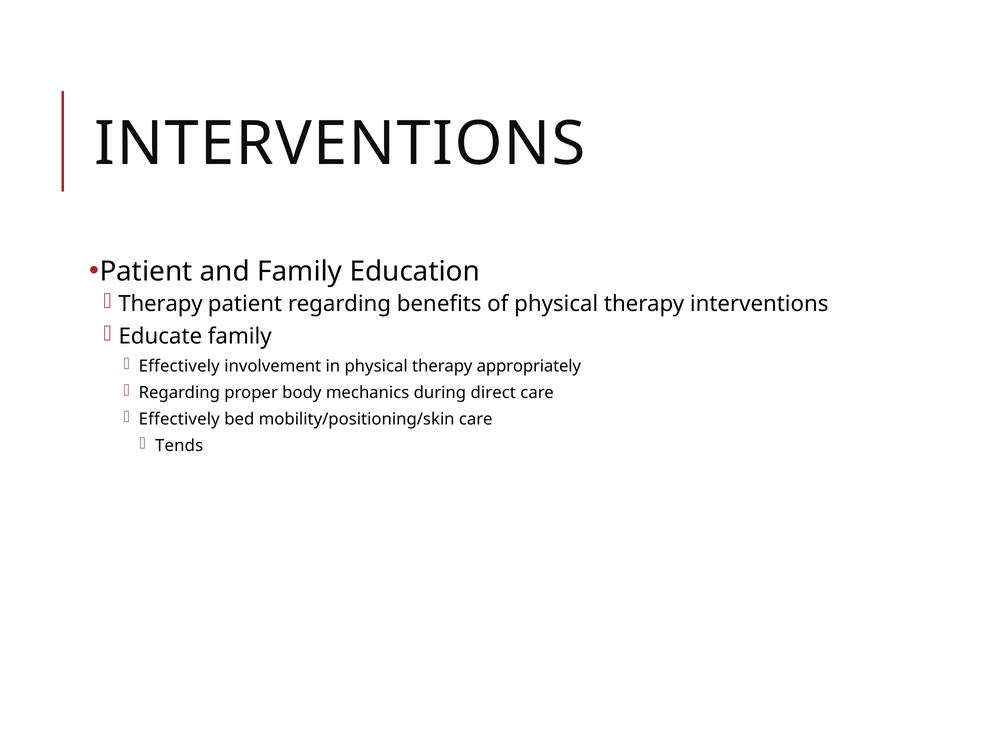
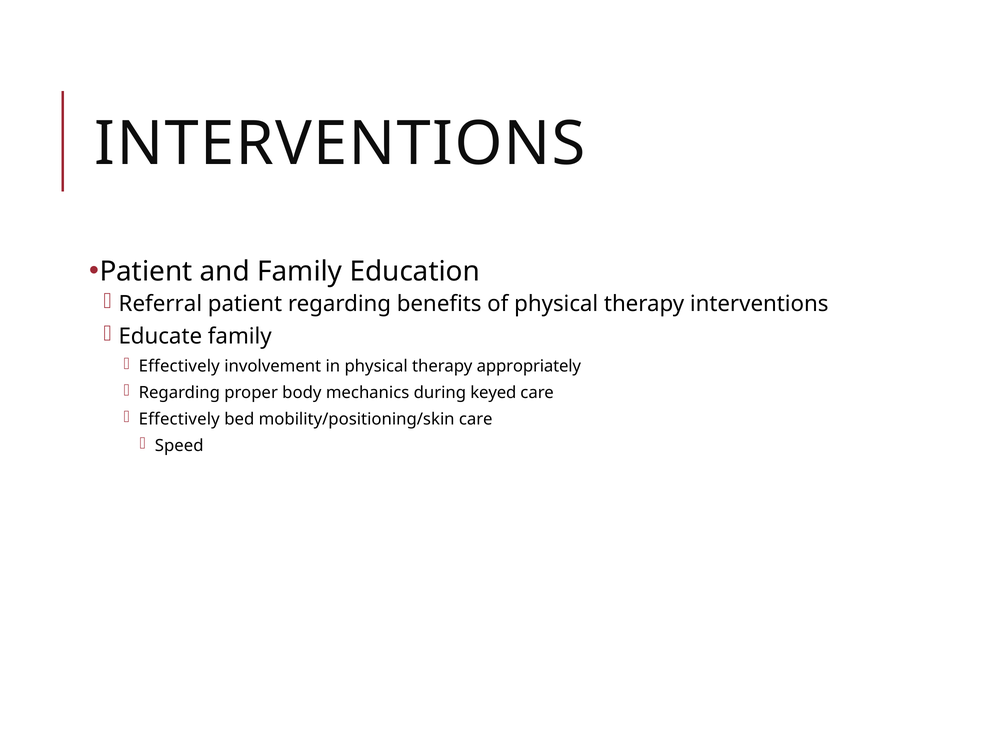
Therapy: Therapy -> Referral (160, 304)
direct: direct -> keyed (493, 392)
Tends: Tends -> Speed (179, 445)
